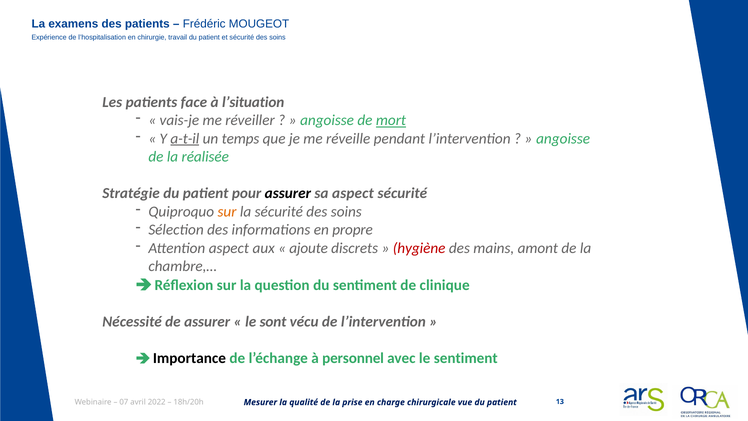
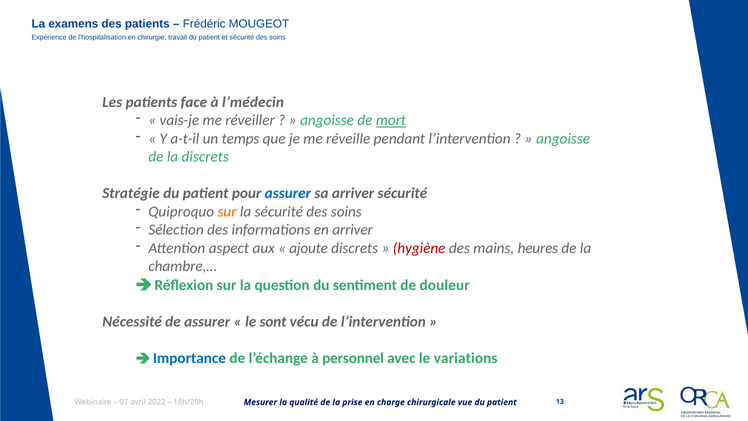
l’situation: l’situation -> l’médecin (253, 102)
a-t-il underline: present -> none (185, 139)
la réalisée: réalisée -> discrets (205, 157)
assurer colour: black -> blue (288, 193)
sa aspect: aspect -> arriver (353, 193)
en propre: propre -> arriver (353, 230)
amont: amont -> heures (538, 248)
clinique: clinique -> douleur (445, 285)
Importance colour: black -> blue (189, 358)
le sentiment: sentiment -> variations (466, 358)
